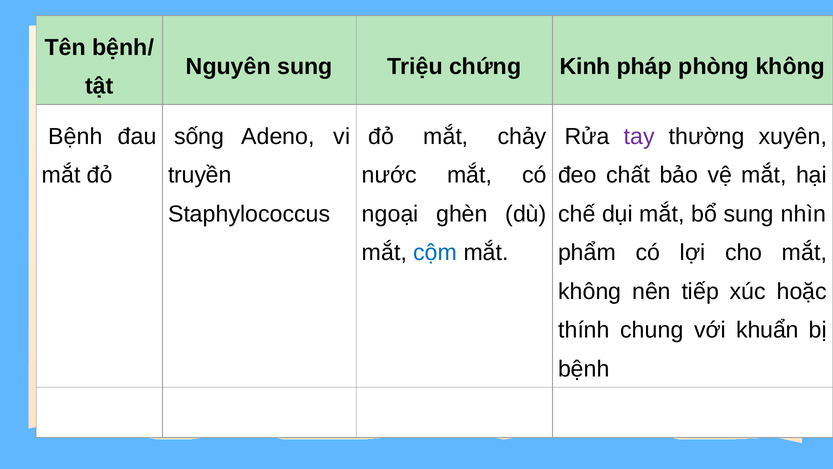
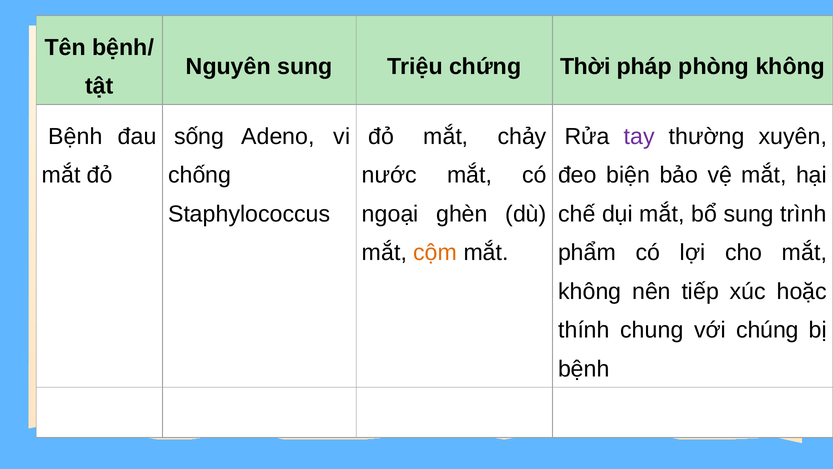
Kinh: Kinh -> Thời (585, 67)
truyền: truyền -> chống (200, 175)
chất: chất -> biện (628, 175)
nhìn: nhìn -> trình (803, 214)
cộm colour: blue -> orange (435, 252)
khuẩn: khuẩn -> chúng (767, 330)
